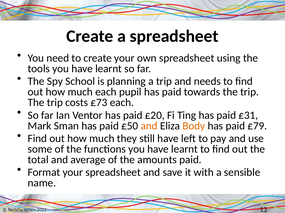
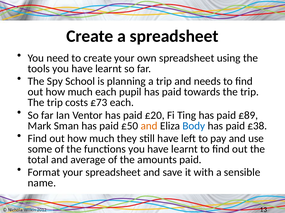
£31: £31 -> £89 (248, 116)
Body colour: orange -> blue (194, 126)
£79: £79 -> £38 (257, 126)
